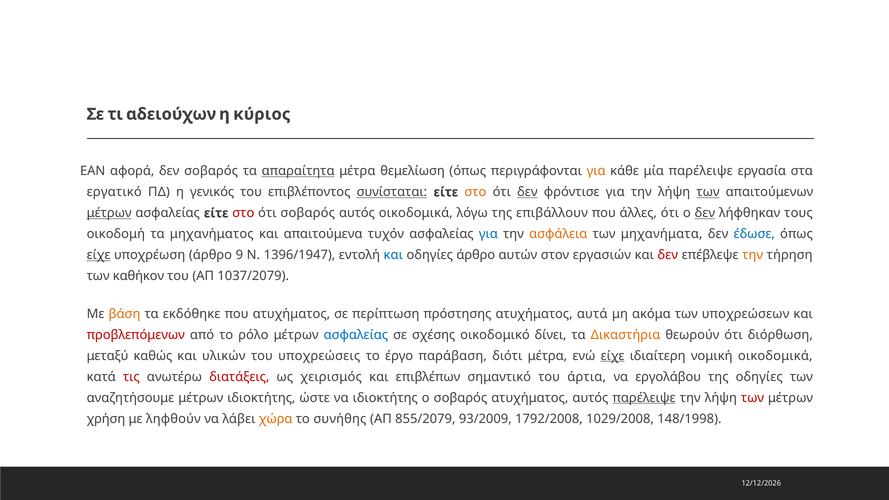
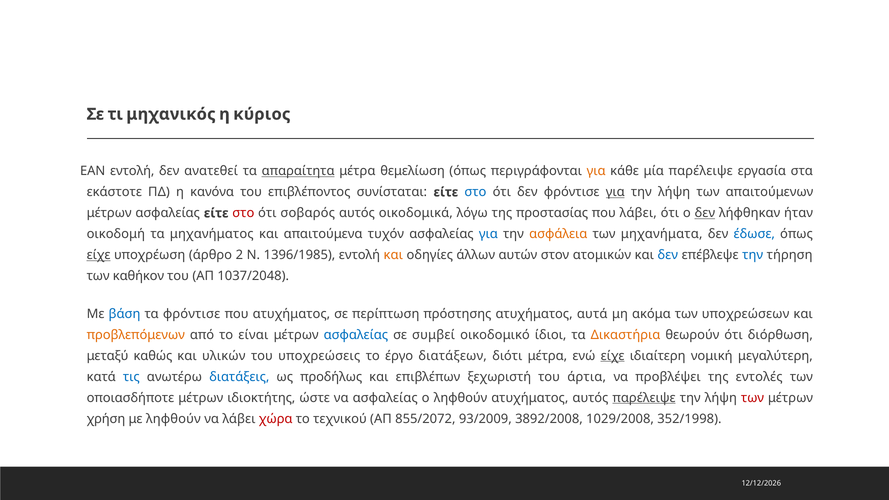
αδειούχων: αδειούχων -> μηχανικός (171, 114)
ΕΑΝ αφορά: αφορά -> εντολή (132, 171)
δεν σοβαρός: σοβαρός -> ανατεθεί (211, 171)
εργατικό: εργατικό -> εκάστοτε (114, 192)
γενικός: γενικός -> κανόνα (212, 192)
συνίσταται underline: present -> none (392, 192)
στο colour: orange -> blue (475, 192)
δεν underline: present -> none (527, 192)
για underline: none -> present (615, 192)
των underline: present -> none (708, 192)
μέτρων underline: present -> none (109, 213)
επιβάλλουν: επιβάλλουν -> προστασίας (552, 213)
που άλλες: άλλες -> λάβει (638, 213)
τους: τους -> ήταν (799, 213)
9: 9 -> 2 (239, 255)
1396/1947: 1396/1947 -> 1396/1985 (300, 255)
και colour: blue -> orange (393, 255)
οδηγίες άρθρο: άρθρο -> άλλων (476, 255)
εργασιών: εργασιών -> ατομικών (602, 255)
δεν colour: red -> blue (668, 255)
την colour: orange -> blue (753, 255)
1037/2079: 1037/2079 -> 1037/2048 (253, 276)
βάση colour: orange -> blue (125, 314)
τα εκδόθηκε: εκδόθηκε -> φρόντισε (192, 314)
προβλεπόμενων colour: red -> orange (136, 335)
ρόλο: ρόλο -> είναι (253, 335)
σχέσης: σχέσης -> συμβεί (434, 335)
δίνει: δίνει -> ίδιοι (551, 335)
παράβαση: παράβαση -> διατάξεων (453, 356)
νομική οικοδομικά: οικοδομικά -> μεγαλύτερη (775, 356)
τις colour: red -> blue (131, 377)
διατάξεις colour: red -> blue (239, 377)
χειρισμός: χειρισμός -> προδήλως (331, 377)
σημαντικό: σημαντικό -> ξεχωριστή (499, 377)
εργολάβου: εργολάβου -> προβλέψει (668, 377)
της οδηγίες: οδηγίες -> εντολές (759, 377)
αναζητήσουμε: αναζητήσουμε -> οποιασδήποτε (131, 398)
να ιδιοκτήτης: ιδιοκτήτης -> ασφαλείας (385, 398)
ο σοβαρός: σοβαρός -> ληφθούν (460, 398)
χώρα colour: orange -> red (276, 419)
συνήθης: συνήθης -> τεχνικού (340, 419)
855/2079: 855/2079 -> 855/2072 (425, 419)
1792/2008: 1792/2008 -> 3892/2008 (549, 419)
148/1998: 148/1998 -> 352/1998 (689, 419)
